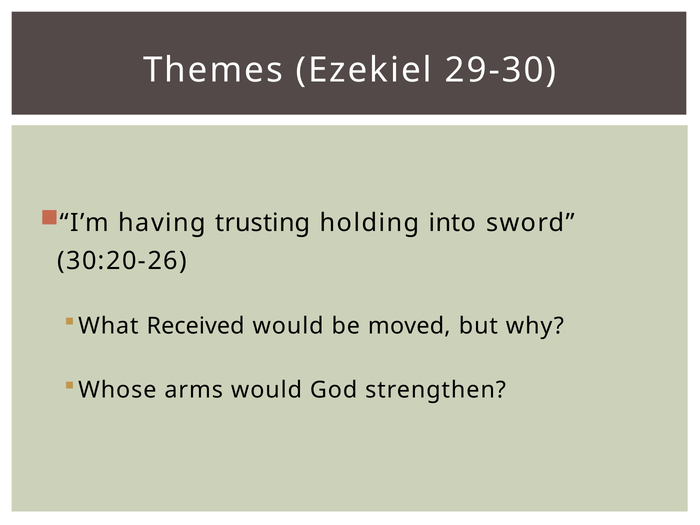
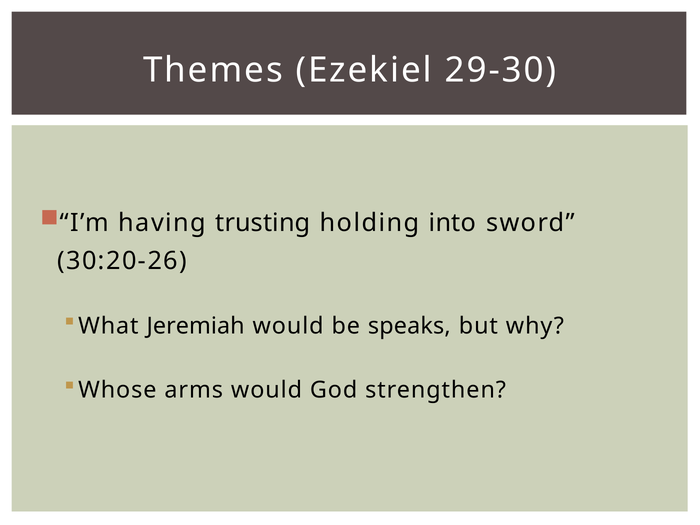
Received: Received -> Jeremiah (196, 326)
moved: moved -> speaks (409, 326)
